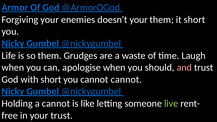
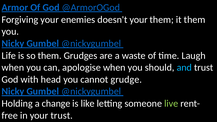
it short: short -> them (195, 20)
and colour: pink -> light blue (184, 68)
with short: short -> head (51, 79)
cannot cannot: cannot -> grudge (126, 79)
a cannot: cannot -> change (56, 104)
